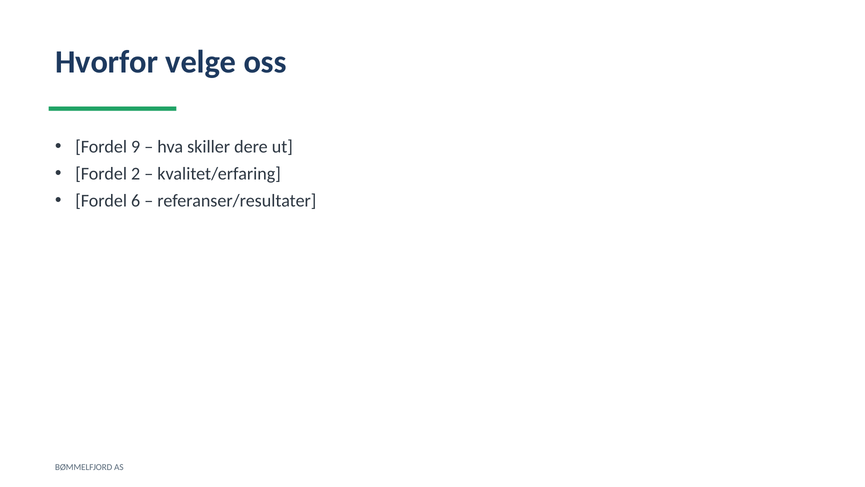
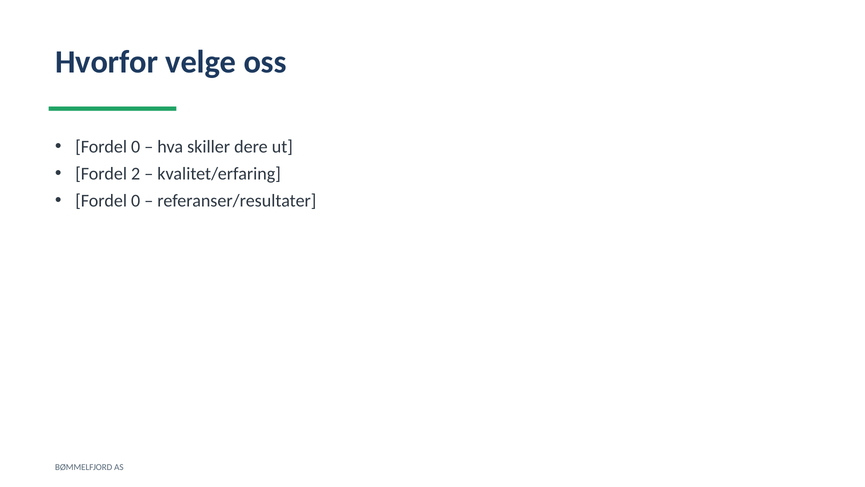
9: 9 -> 0 (136, 147)
6: 6 -> 0 (136, 201)
